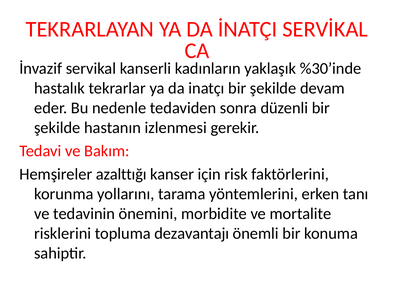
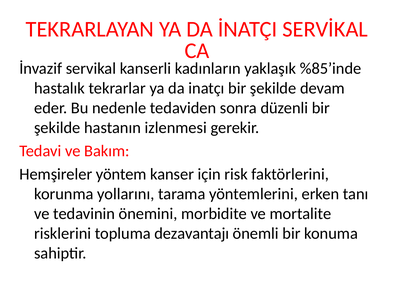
%30’inde: %30’inde -> %85’inde (331, 68)
azalttığı: azalttığı -> yöntem (121, 174)
